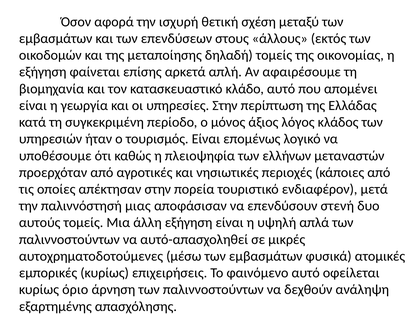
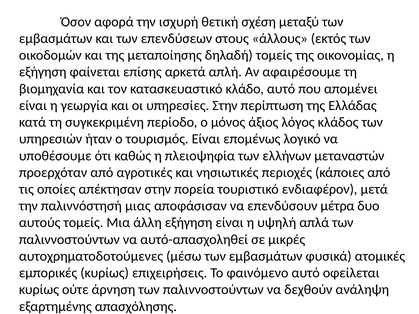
στενή: στενή -> μέτρα (337, 206)
όριο: όριο -> ούτε (75, 290)
